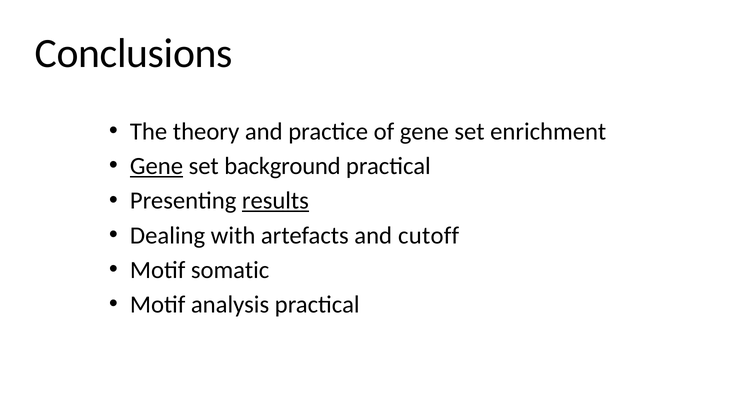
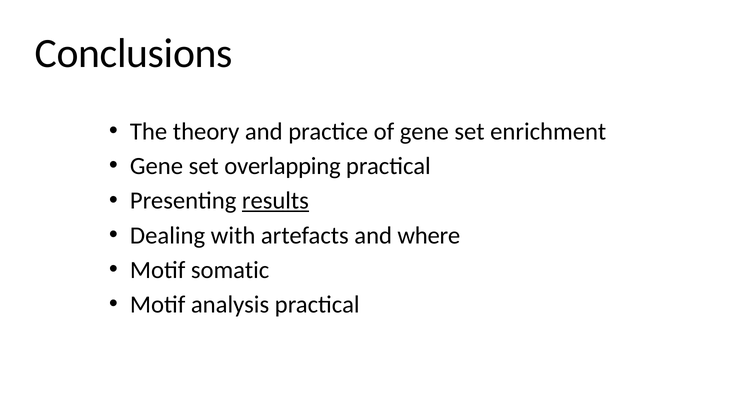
Gene underline: present -> none (156, 166)
background: background -> overlapping (282, 166)
cutoff: cutoff -> where (429, 235)
